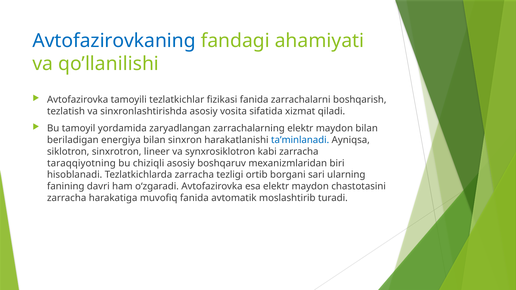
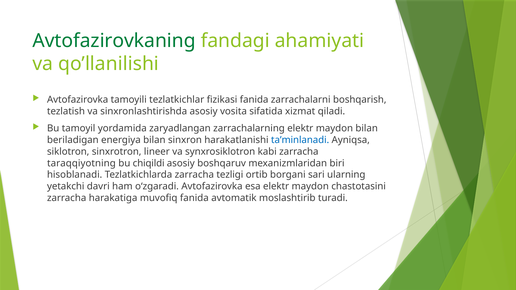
Avtofazirovkaning colour: blue -> green (114, 41)
chiziqli: chiziqli -> chiqildi (149, 163)
fanining: fanining -> yetakchi (66, 187)
